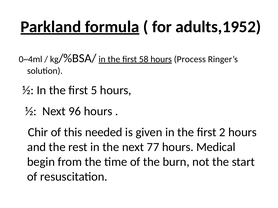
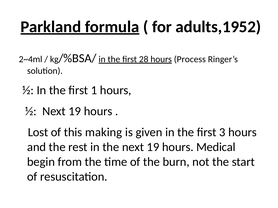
0~4ml: 0~4ml -> 2~4ml (31, 59)
58: 58 -> 28 (144, 59)
5: 5 -> 1 (94, 90)
½ Next 96: 96 -> 19 (75, 111)
Chir: Chir -> Lost (38, 132)
needed: needed -> making (104, 132)
2: 2 -> 3 (222, 132)
the next 77: 77 -> 19 (153, 147)
